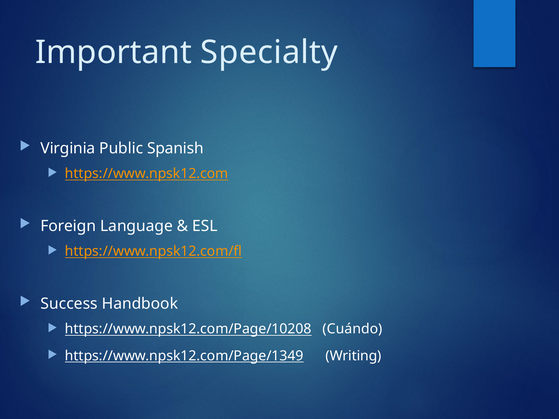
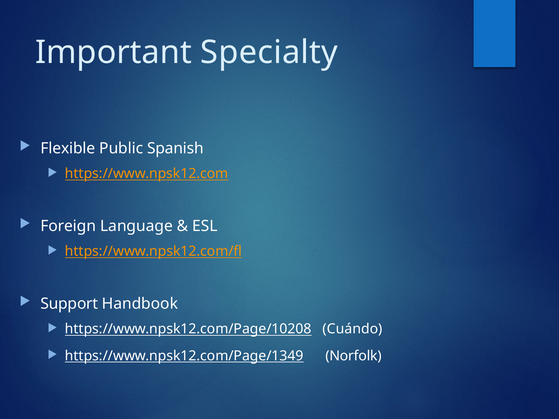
Virginia: Virginia -> Flexible (68, 148)
Success: Success -> Support (69, 304)
Writing: Writing -> Norfolk (354, 356)
